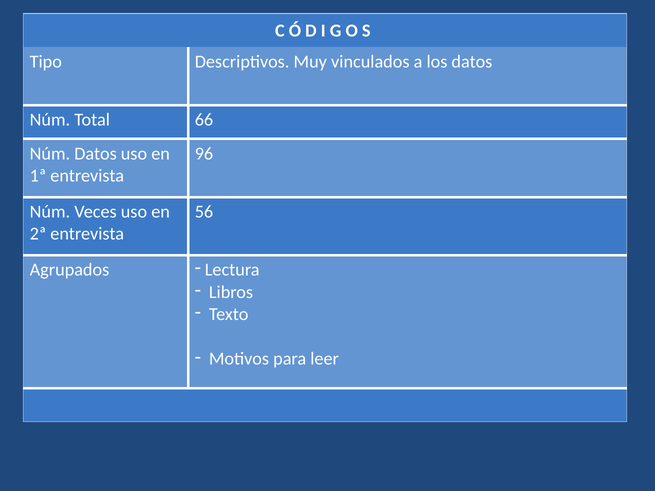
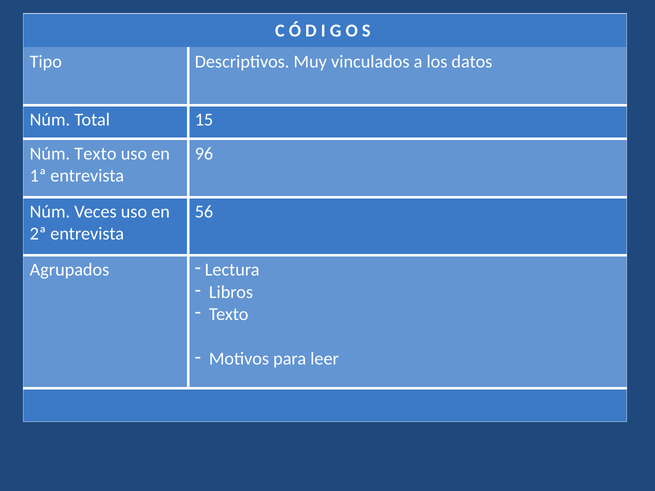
66: 66 -> 15 (204, 120)
Núm Datos: Datos -> Texto (95, 154)
